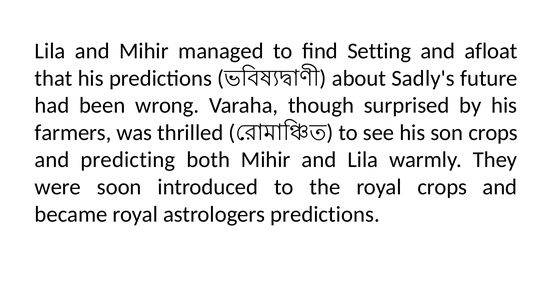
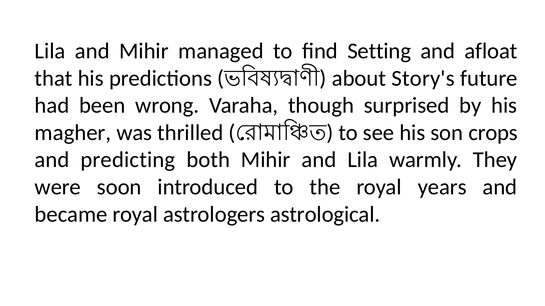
Sadly's: Sadly's -> Story's (423, 78)
farmers: farmers -> magher (73, 133)
royal crops: crops -> years (442, 187)
astrologers predictions: predictions -> astrological (325, 215)
